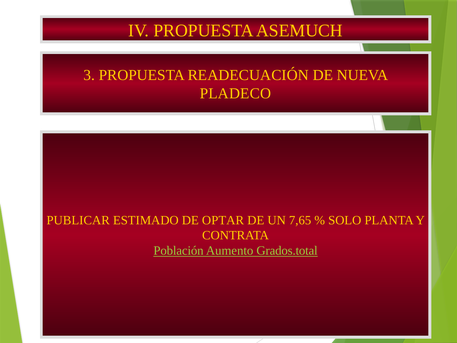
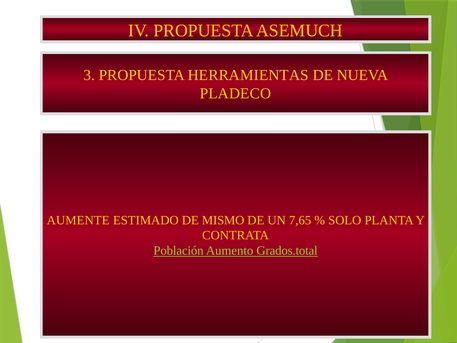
READECUACIÓN: READECUACIÓN -> HERRAMIENTAS (248, 75)
PUBLICAR: PUBLICAR -> AUMENTE (78, 220)
OPTAR: OPTAR -> MISMO (223, 220)
